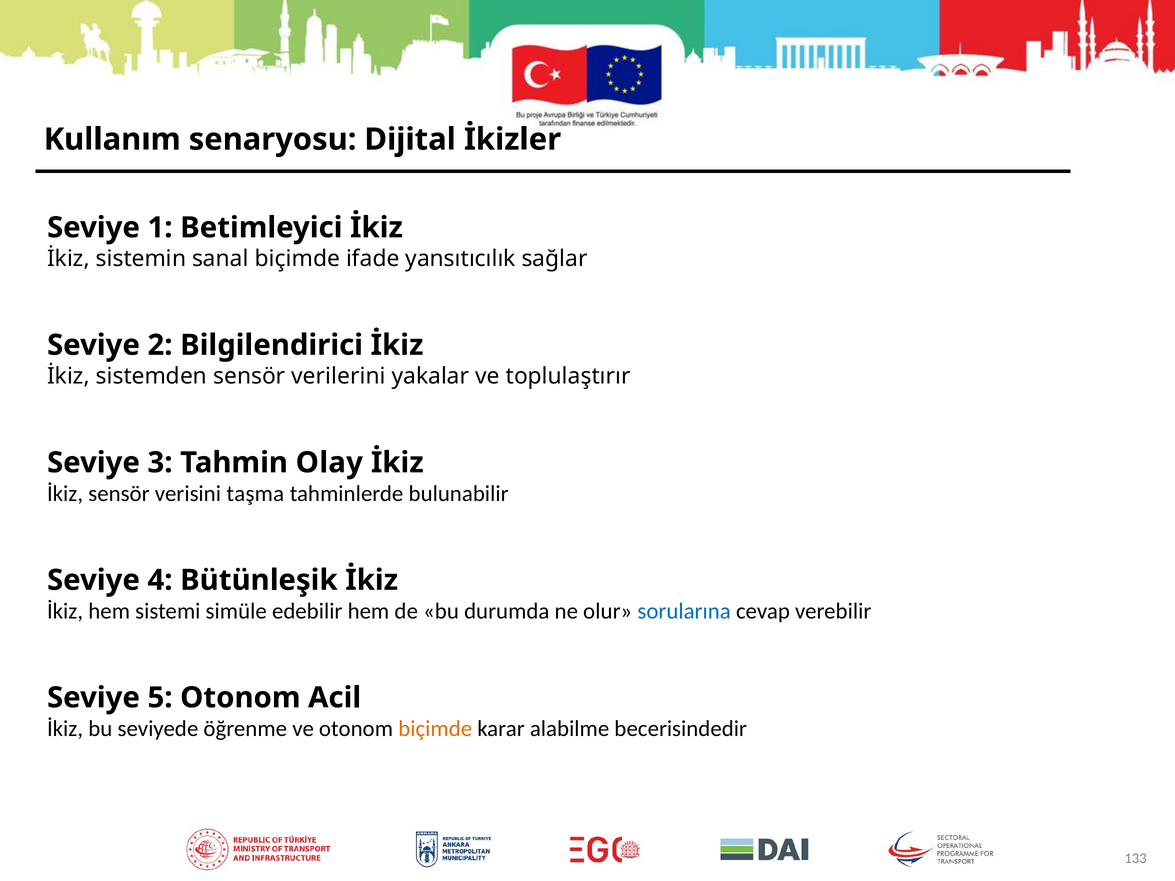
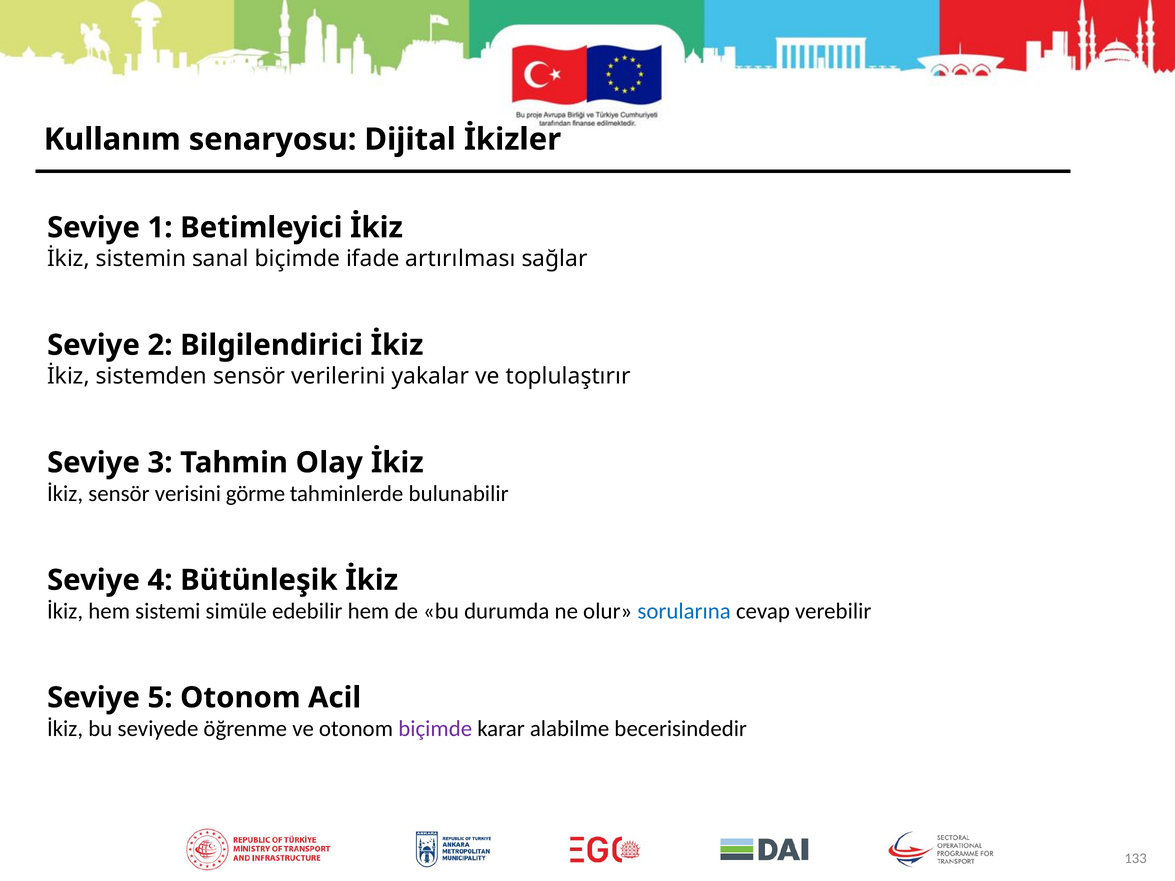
yansıtıcılık: yansıtıcılık -> artırılması (460, 259)
taşma: taşma -> görme (256, 494)
biçimde colour: orange -> purple (435, 729)
